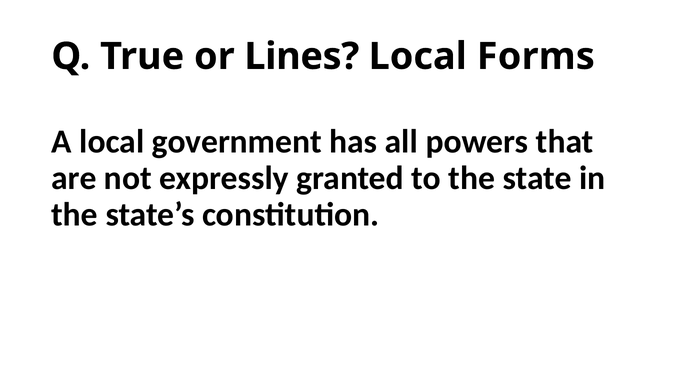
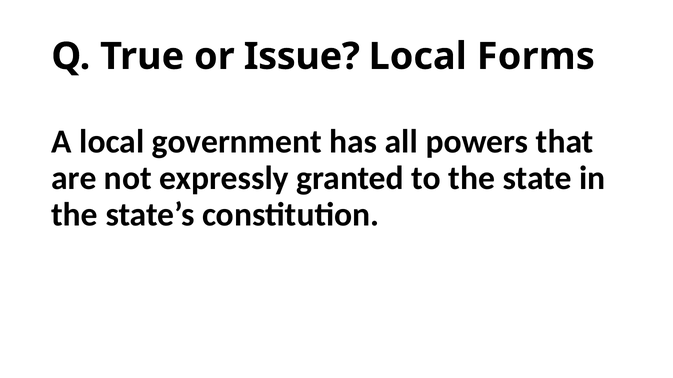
Lines: Lines -> Issue (302, 57)
